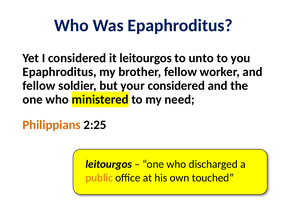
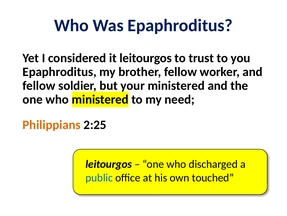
unto: unto -> trust (201, 58)
your considered: considered -> ministered (176, 85)
public colour: orange -> blue (99, 177)
